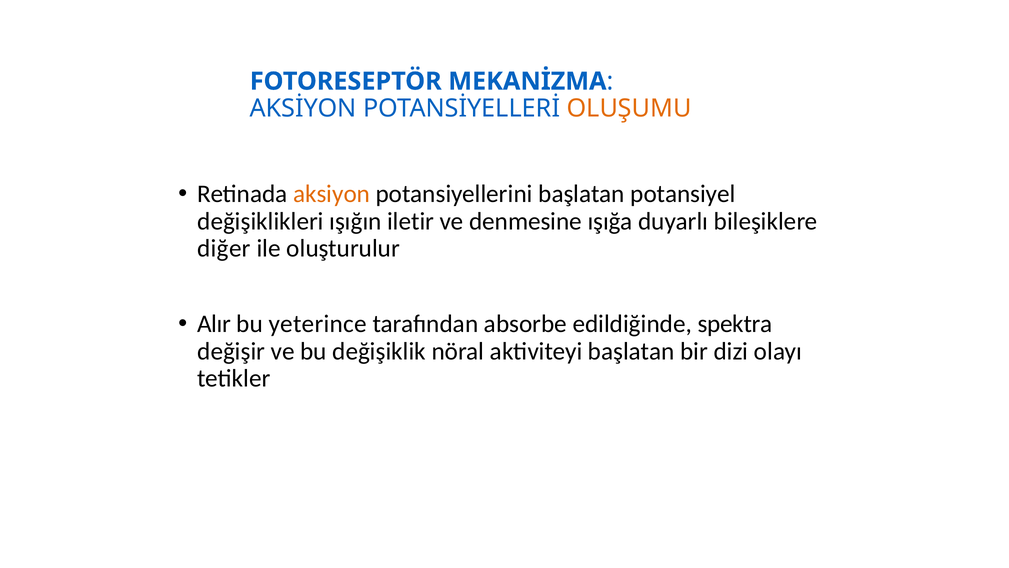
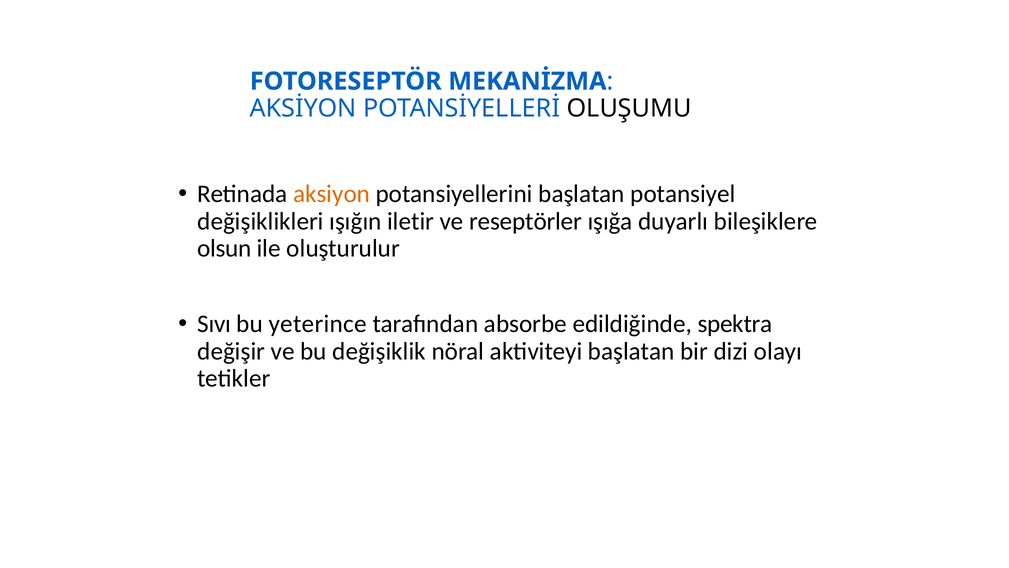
OLUŞUMU colour: orange -> black (629, 108)
denmesine: denmesine -> reseptörler (526, 221)
diğer: diğer -> olsun (224, 248)
Alır: Alır -> Sıvı (214, 324)
